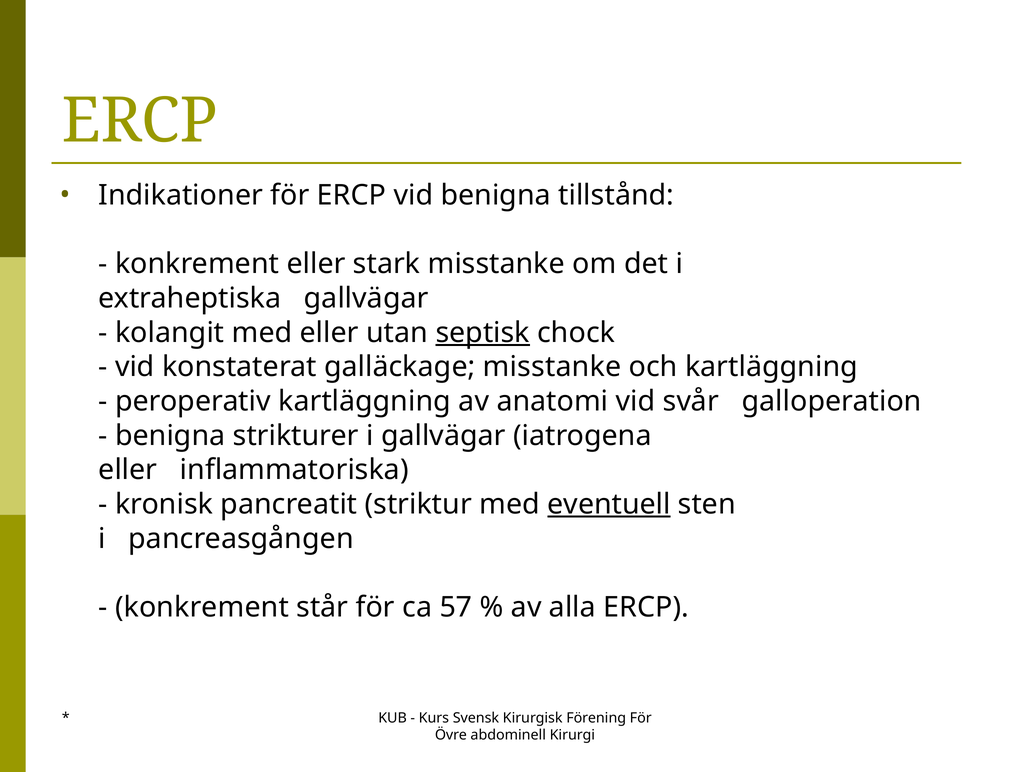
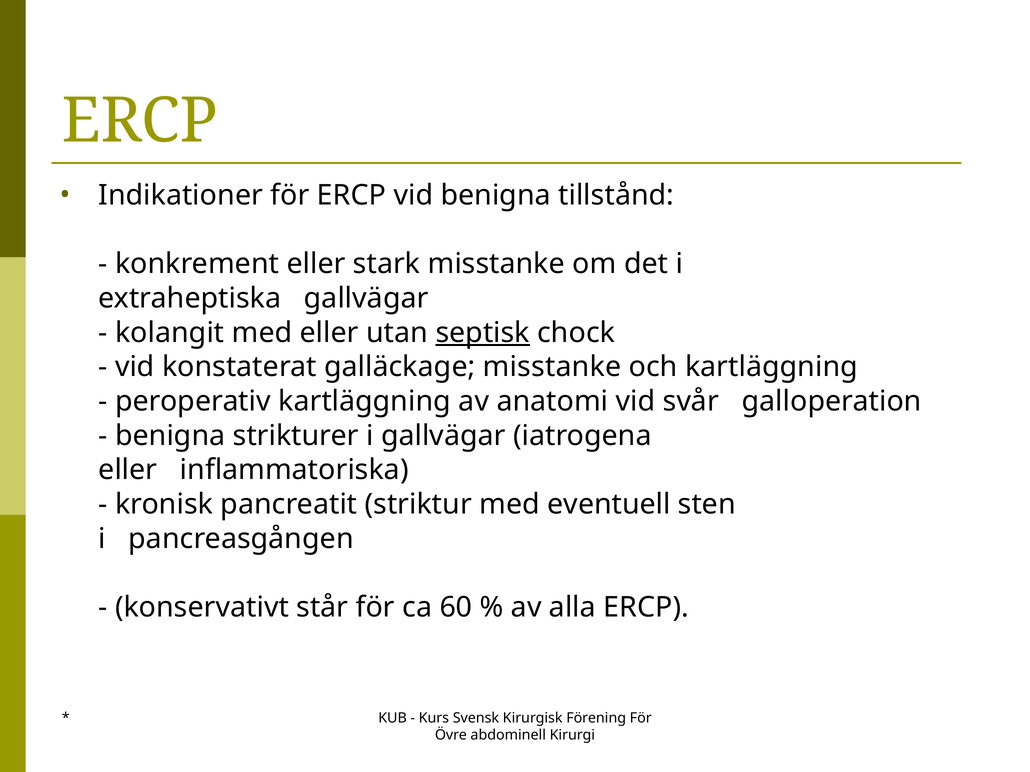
eventuell underline: present -> none (609, 505)
konkrement: konkrement -> konservativt (202, 608)
57: 57 -> 60 (456, 608)
